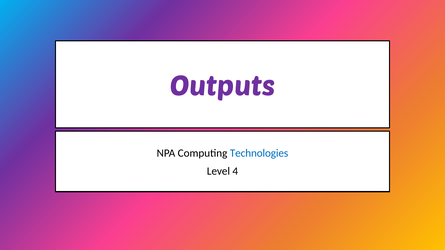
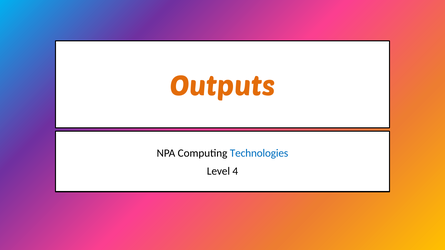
Outputs colour: purple -> orange (222, 86)
